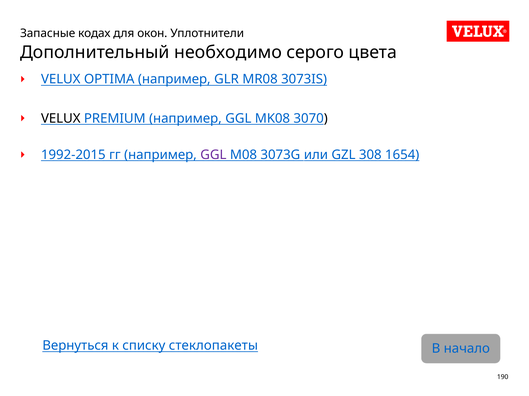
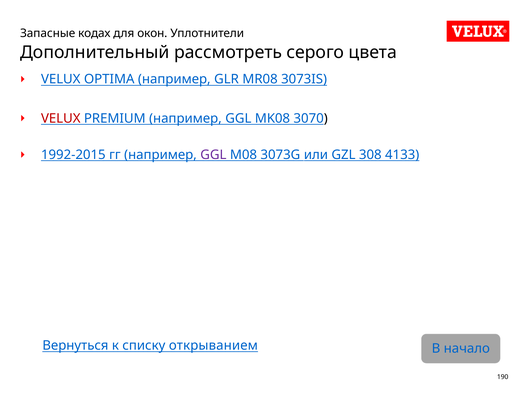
необходимо: необходимо -> рассмотреть (228, 52)
VELUX colour: black -> red (61, 119)
1654: 1654 -> 4133 (402, 155)
стеклопакеты: стеклопакеты -> открыванием (213, 346)
